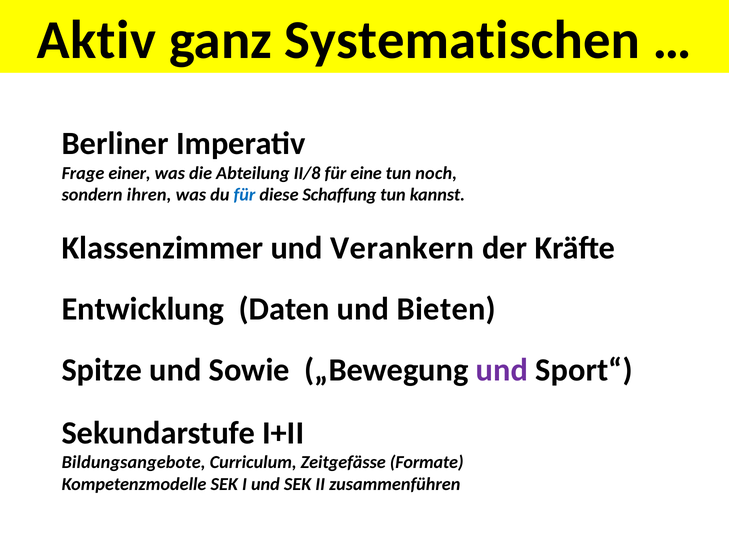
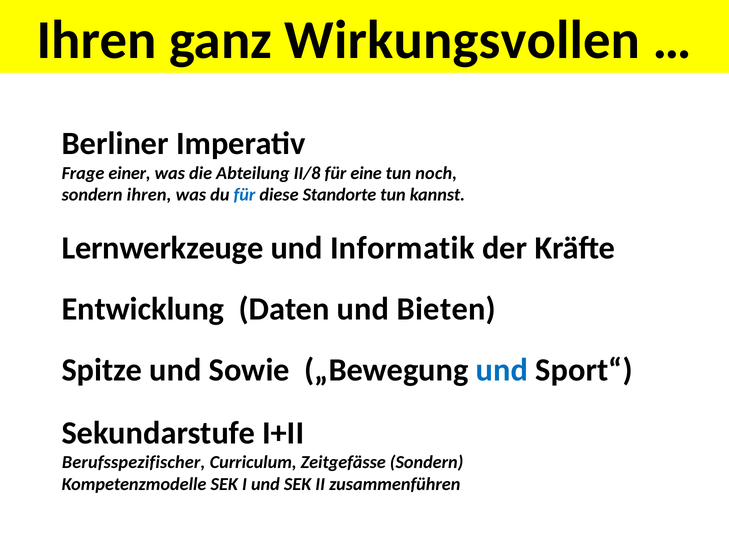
Aktiv: Aktiv -> Ihren (97, 40)
Systematischen: Systematischen -> Wirkungsvollen (462, 40)
Schaffung: Schaffung -> Standorte (339, 195)
Klassenzimmer: Klassenzimmer -> Lernwerkzeuge (163, 248)
Verankern: Verankern -> Informatik (402, 248)
und colour: purple -> blue (502, 370)
Bildungsangebote: Bildungsangebote -> Berufsspezifischer (134, 462)
Zeitgefässe Formate: Formate -> Sondern (427, 462)
